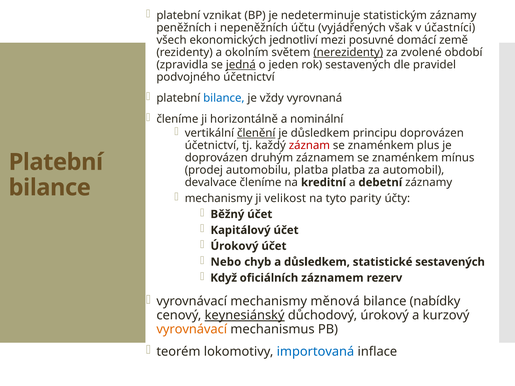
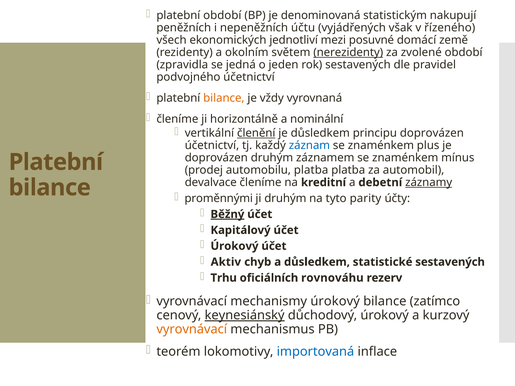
platební vznikat: vznikat -> období (222, 15)
nedeterminuje: nedeterminuje -> denominovaná (321, 15)
statistickým záznamy: záznamy -> nakupují (453, 15)
účastníci: účastníci -> řízeného (450, 28)
jedná underline: present -> none (241, 65)
bilance colour: blue -> orange (224, 98)
záznam colour: red -> blue (309, 146)
záznamy underline: none -> present (429, 183)
mechanismy: mechanismy -> proměnnými (219, 198)
ji velikost: velikost -> druhým (285, 198)
Běžný underline: none -> present (227, 214)
Nebo: Nebo -> Aktiv (226, 262)
Když: Když -> Trhu (224, 278)
oficiálních záznamem: záznamem -> rovnováhu (332, 278)
mechanismy měnová: měnová -> úrokový (335, 302)
nabídky: nabídky -> zatímco (435, 302)
